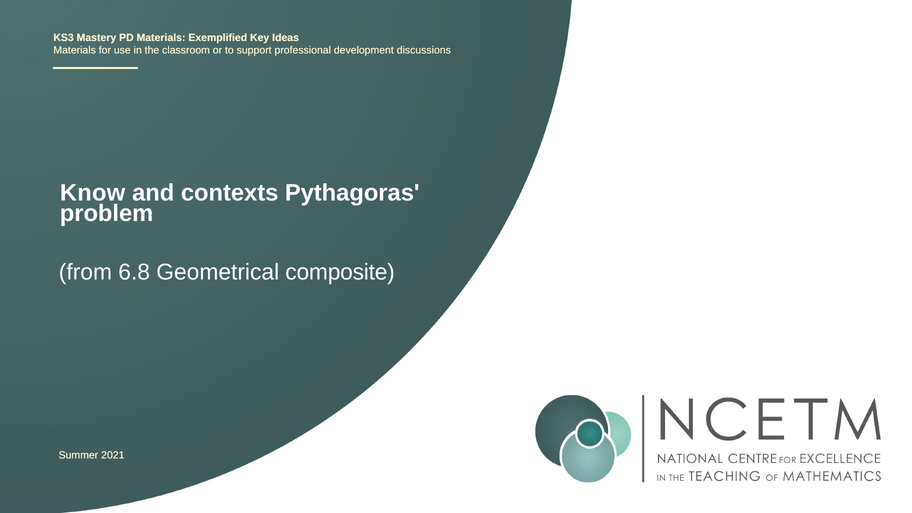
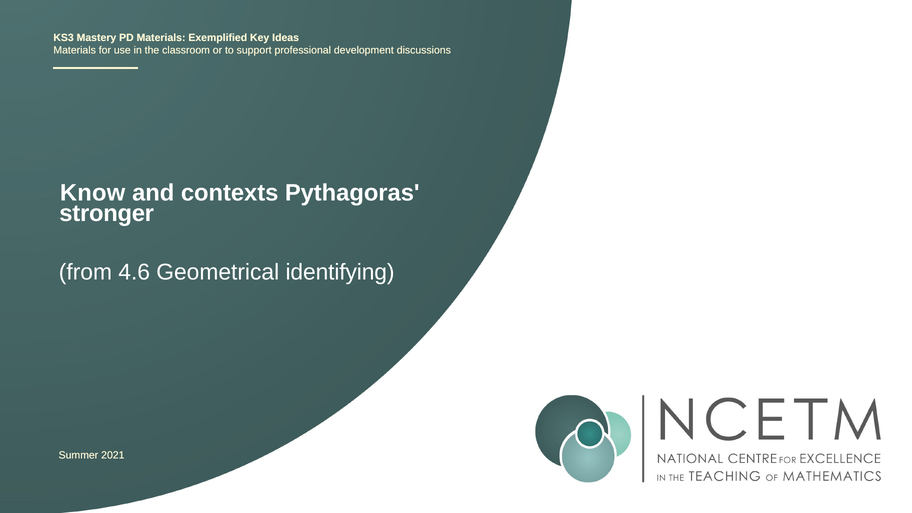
problem: problem -> stronger (107, 214)
6.8: 6.8 -> 4.6 (134, 272)
composite: composite -> identifying (340, 272)
